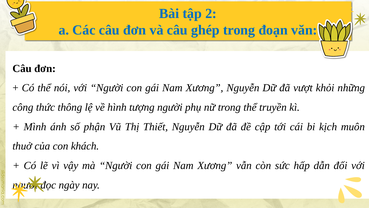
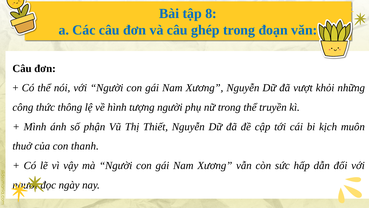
2: 2 -> 8 (211, 13)
khách: khách -> thanh (85, 146)
